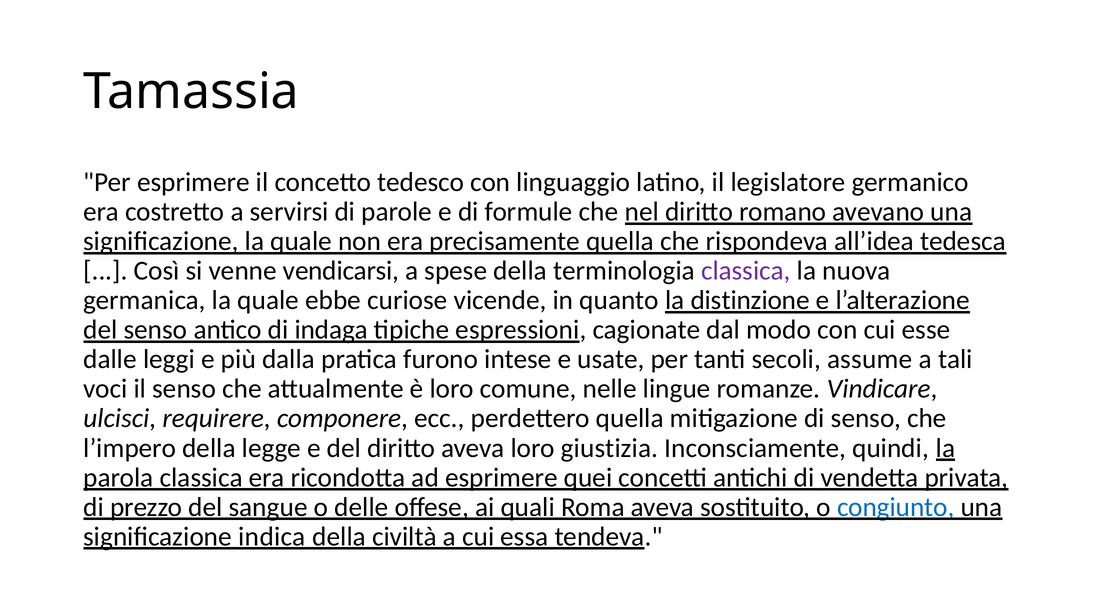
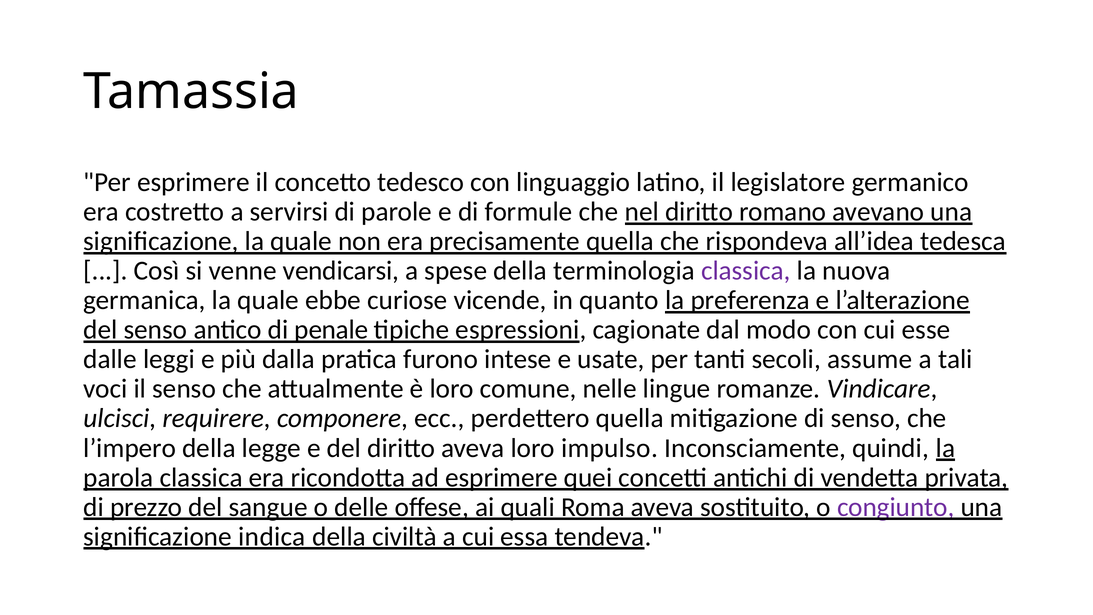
distinzione: distinzione -> preferenza (750, 300)
indaga: indaga -> penale (331, 330)
giustizia: giustizia -> impulso (609, 448)
congiunto colour: blue -> purple (896, 507)
